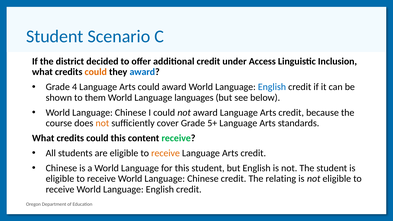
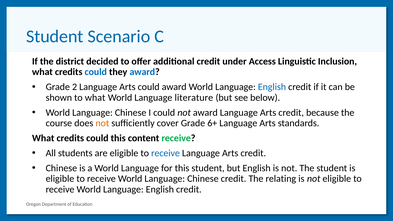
could colour: orange -> blue (96, 72)
4: 4 -> 2 (75, 87)
to them: them -> what (95, 98)
languages: languages -> literature (194, 98)
5+: 5+ -> 6+ (212, 123)
receive colour: orange -> blue (165, 153)
